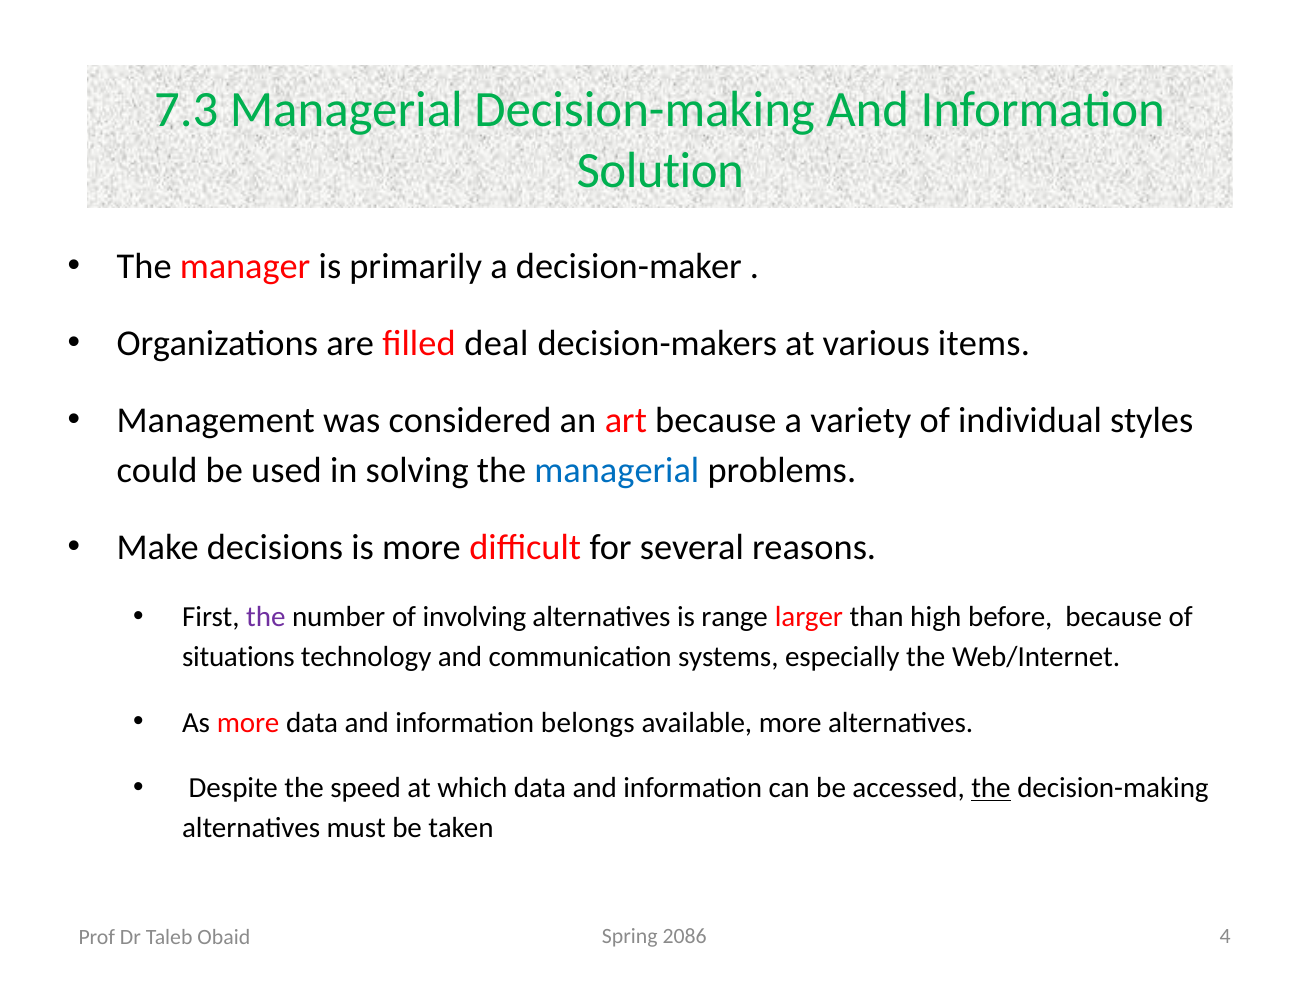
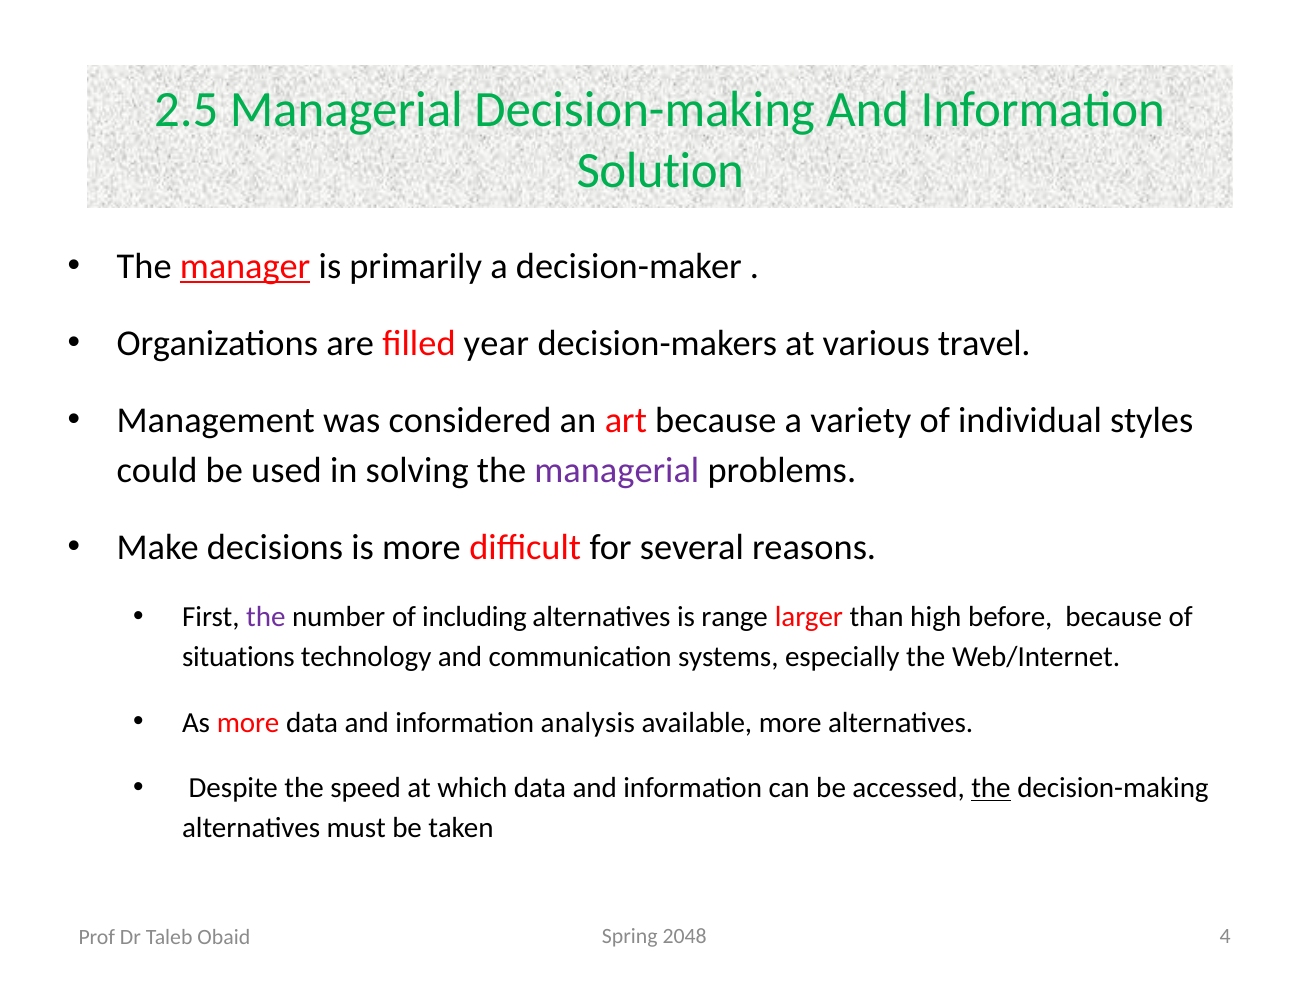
7.3: 7.3 -> 2.5 (186, 109)
manager underline: none -> present (245, 267)
deal: deal -> year (496, 344)
items: items -> travel (984, 344)
managerial colour: blue -> purple (617, 471)
involving: involving -> including (474, 617)
belongs: belongs -> analysis (588, 723)
2086: 2086 -> 2048 (685, 937)
